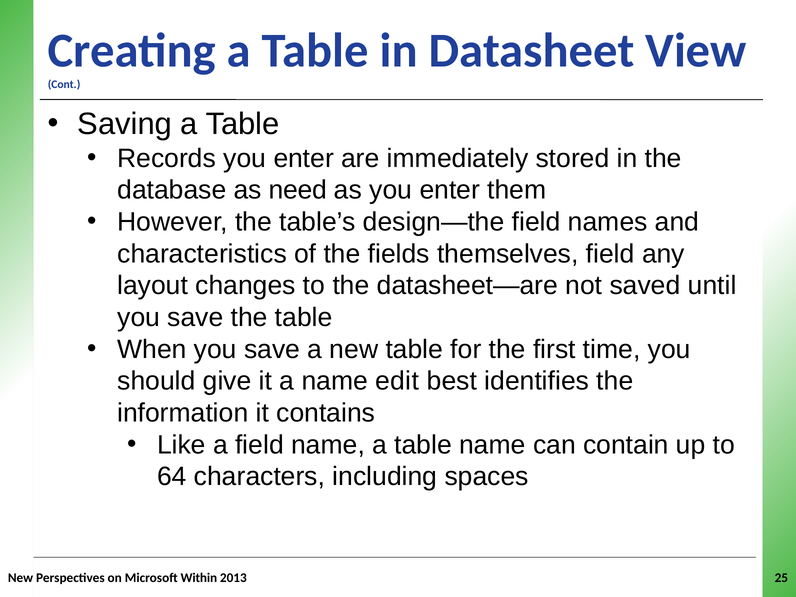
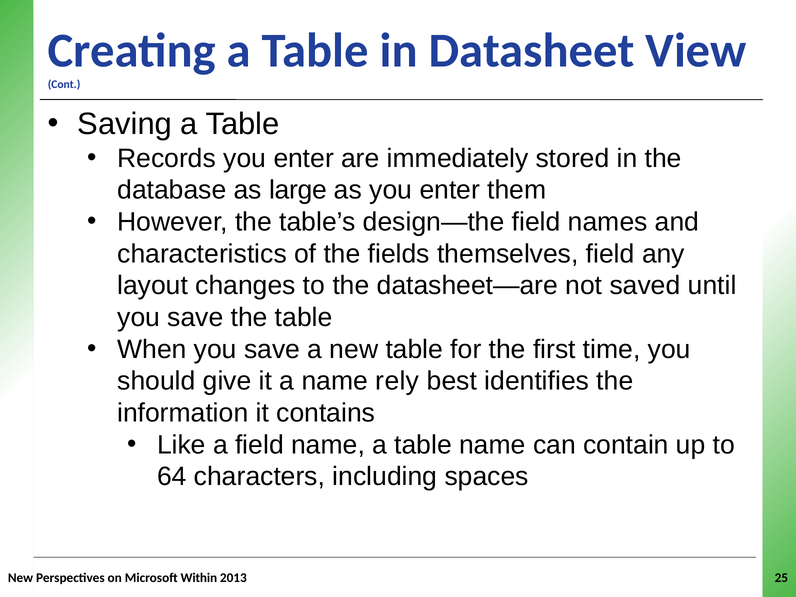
need: need -> large (298, 190)
edit: edit -> rely (397, 381)
